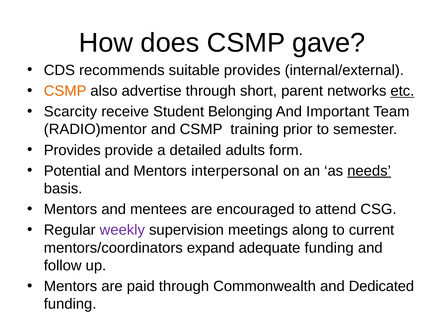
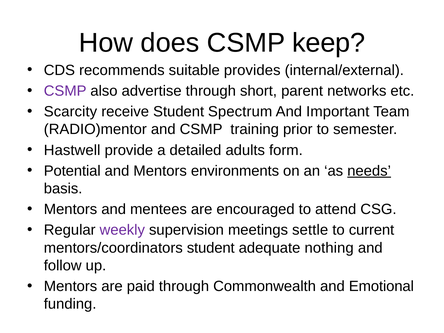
gave: gave -> keep (329, 43)
CSMP colour: orange -> purple (65, 91)
etc underline: present -> none (402, 91)
Belonging: Belonging -> Spectrum (240, 112)
Provides: Provides -> Hastwell (72, 150)
interpersonal: interpersonal -> environments (235, 171)
along: along -> settle (310, 230)
mentors/coordinators expand: expand -> student (211, 248)
adequate funding: funding -> nothing (329, 248)
Dedicated: Dedicated -> Emotional (381, 286)
